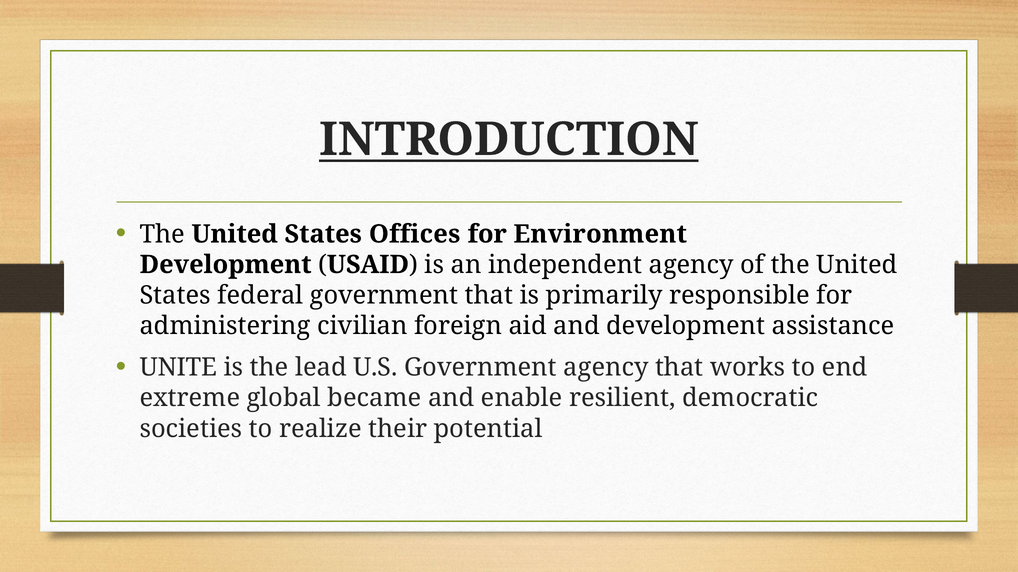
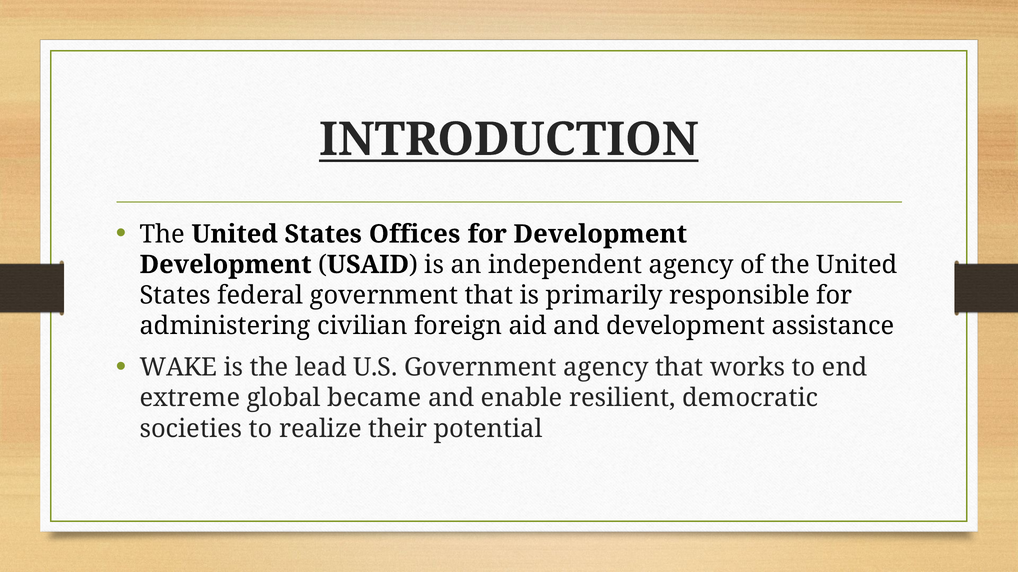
for Environment: Environment -> Development (600, 234)
UNITE: UNITE -> WAKE (178, 368)
